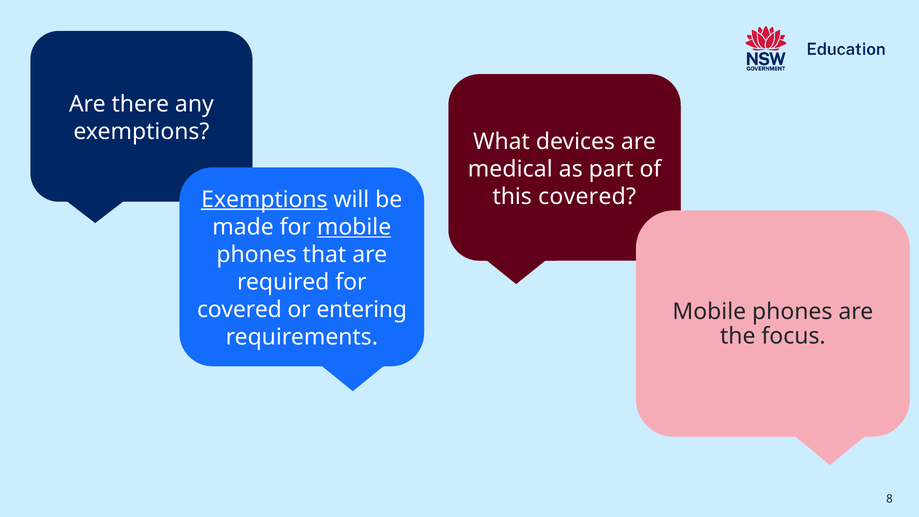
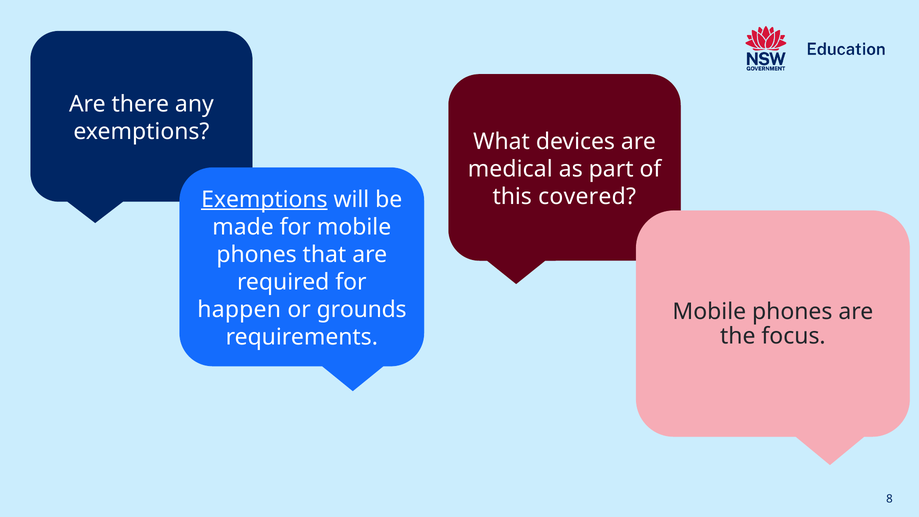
mobile underline: present -> none (354, 227)
covered: covered -> happen (239, 310)
entering: entering -> grounds (362, 310)
